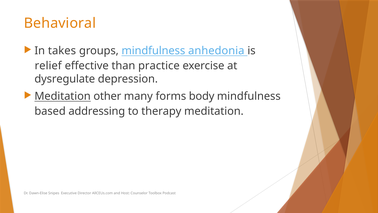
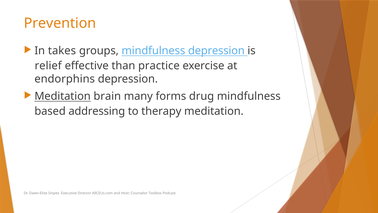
Behavioral: Behavioral -> Prevention (60, 23)
mindfulness anhedonia: anhedonia -> depression (216, 51)
dysregulate: dysregulate -> endorphins (65, 79)
other: other -> brain (107, 96)
body: body -> drug (202, 96)
